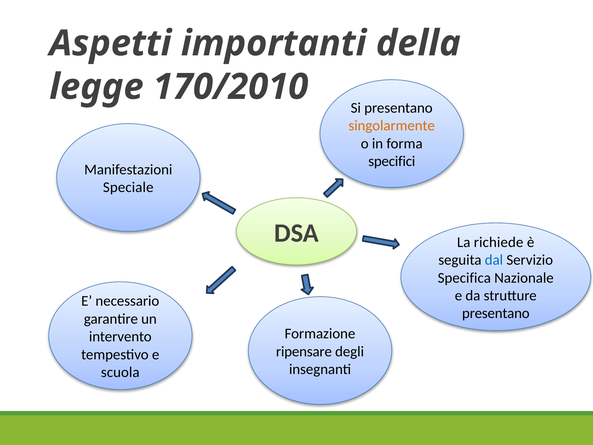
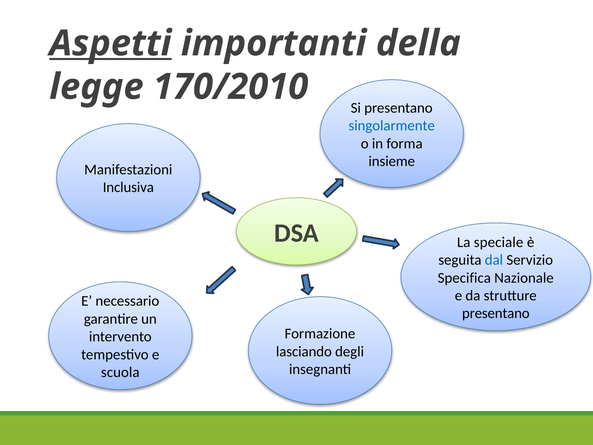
Aspetti underline: none -> present (110, 43)
singolarmente colour: orange -> blue (392, 126)
specifici: specifici -> insieme (392, 161)
Speciale: Speciale -> Inclusiva (128, 187)
richiede: richiede -> speciale (499, 242)
ripensare: ripensare -> lasciando (304, 351)
